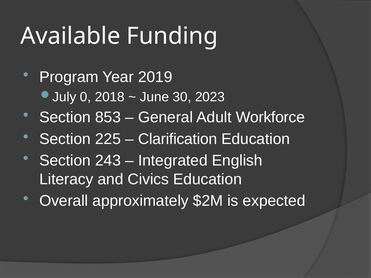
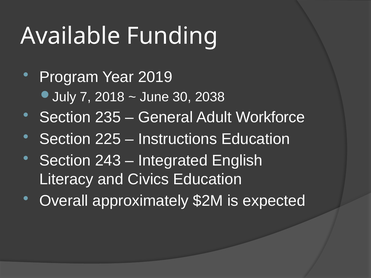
0: 0 -> 7 (86, 97)
2023: 2023 -> 2038 (210, 97)
853: 853 -> 235 (108, 117)
Clarification: Clarification -> Instructions (178, 139)
